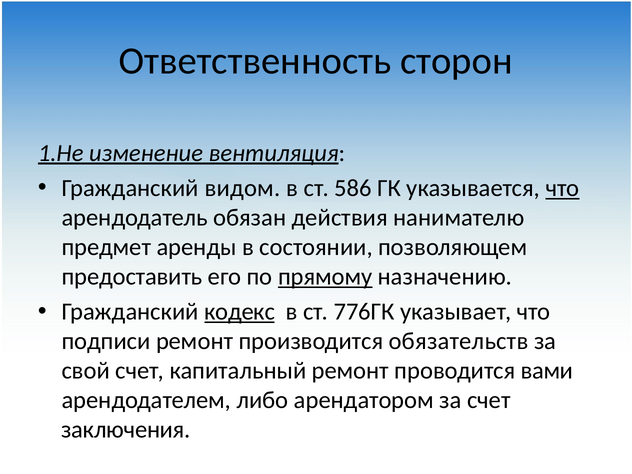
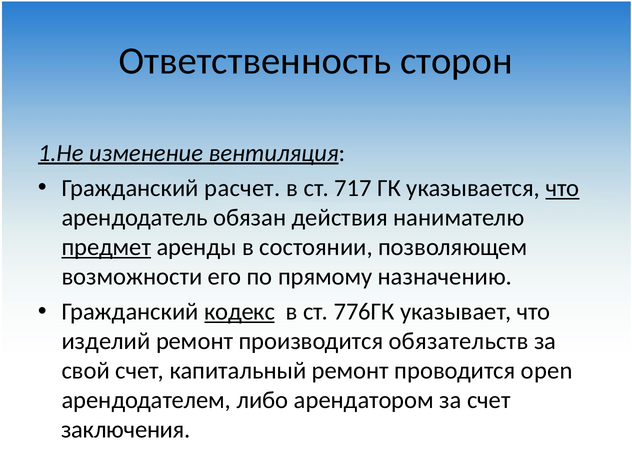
видом: видом -> расчет (242, 188)
586: 586 -> 717 (353, 188)
предмет underline: none -> present (106, 247)
предоставить: предоставить -> возможности (132, 277)
прямому underline: present -> none (325, 277)
подписи: подписи -> изделий (106, 341)
вами: вами -> open (547, 371)
